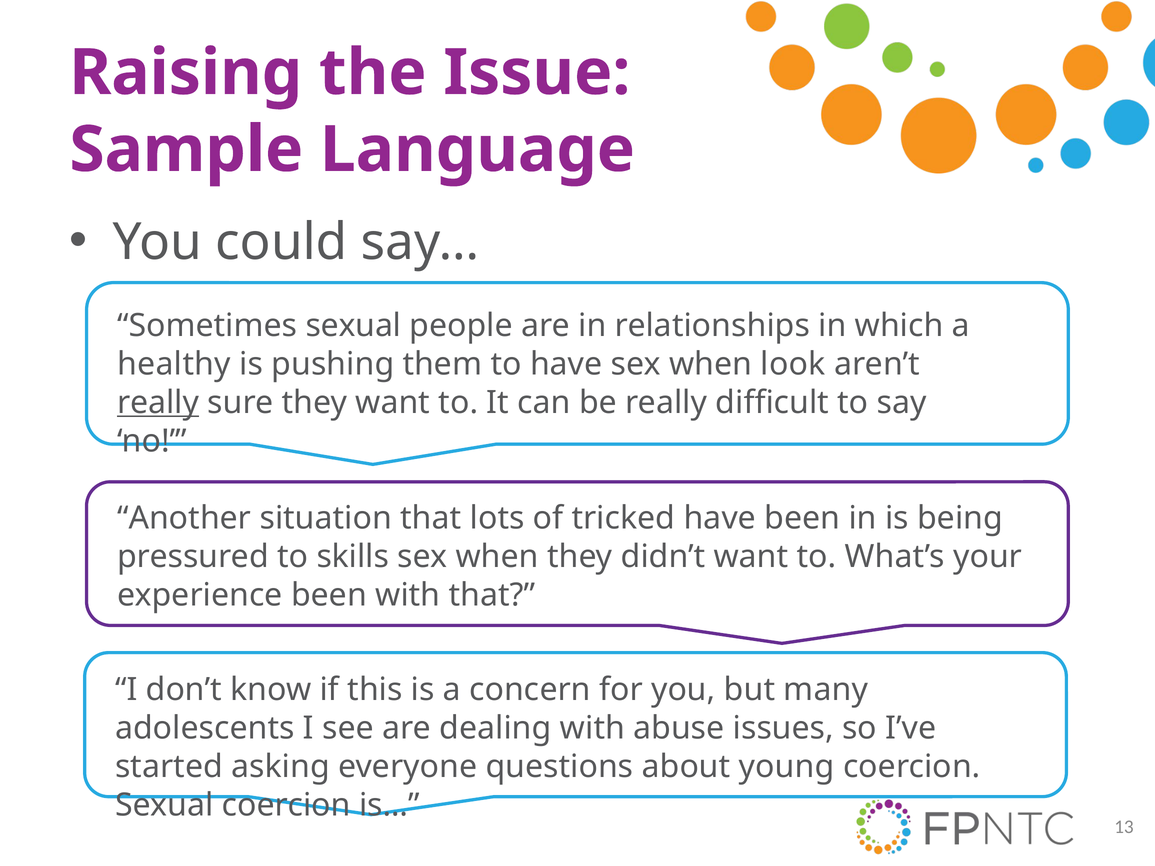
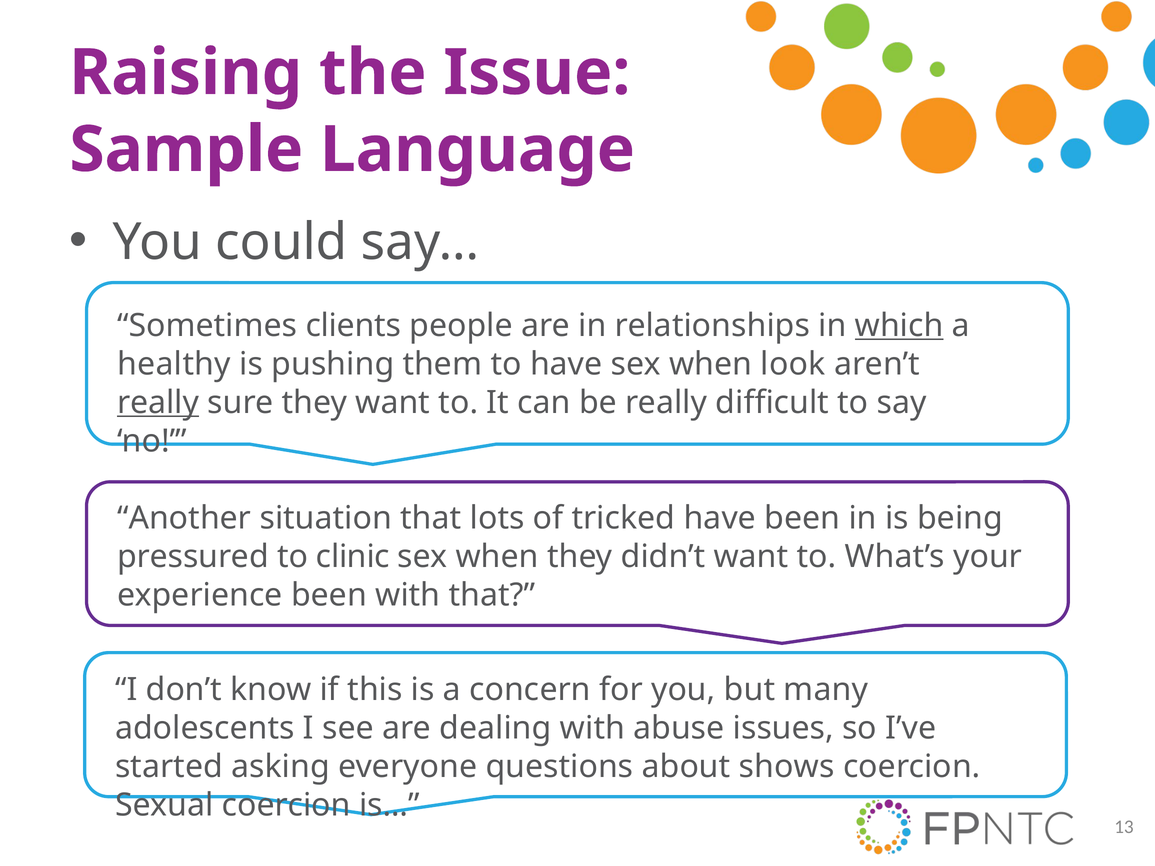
Sometimes sexual: sexual -> clients (353, 326)
which underline: none -> present (899, 326)
skills: skills -> clinic (353, 557)
young: young -> shows (787, 767)
